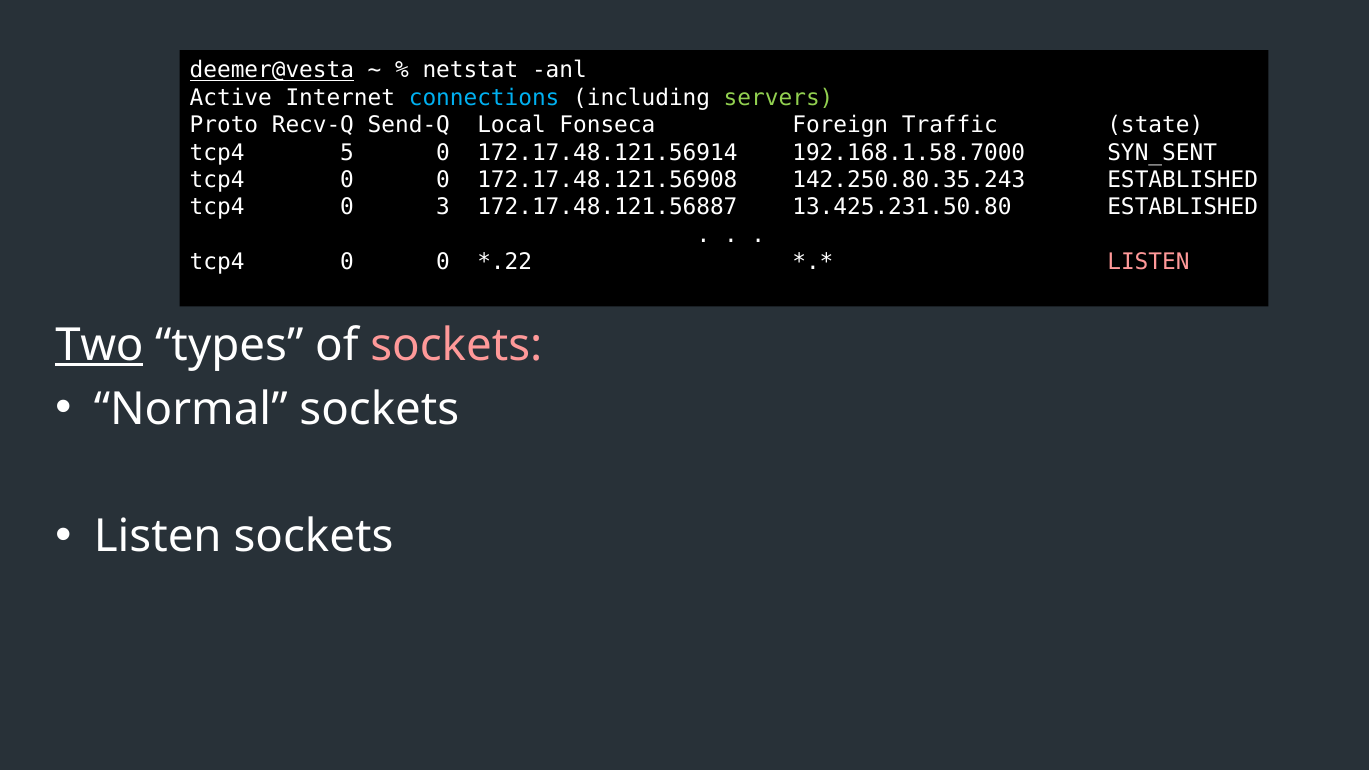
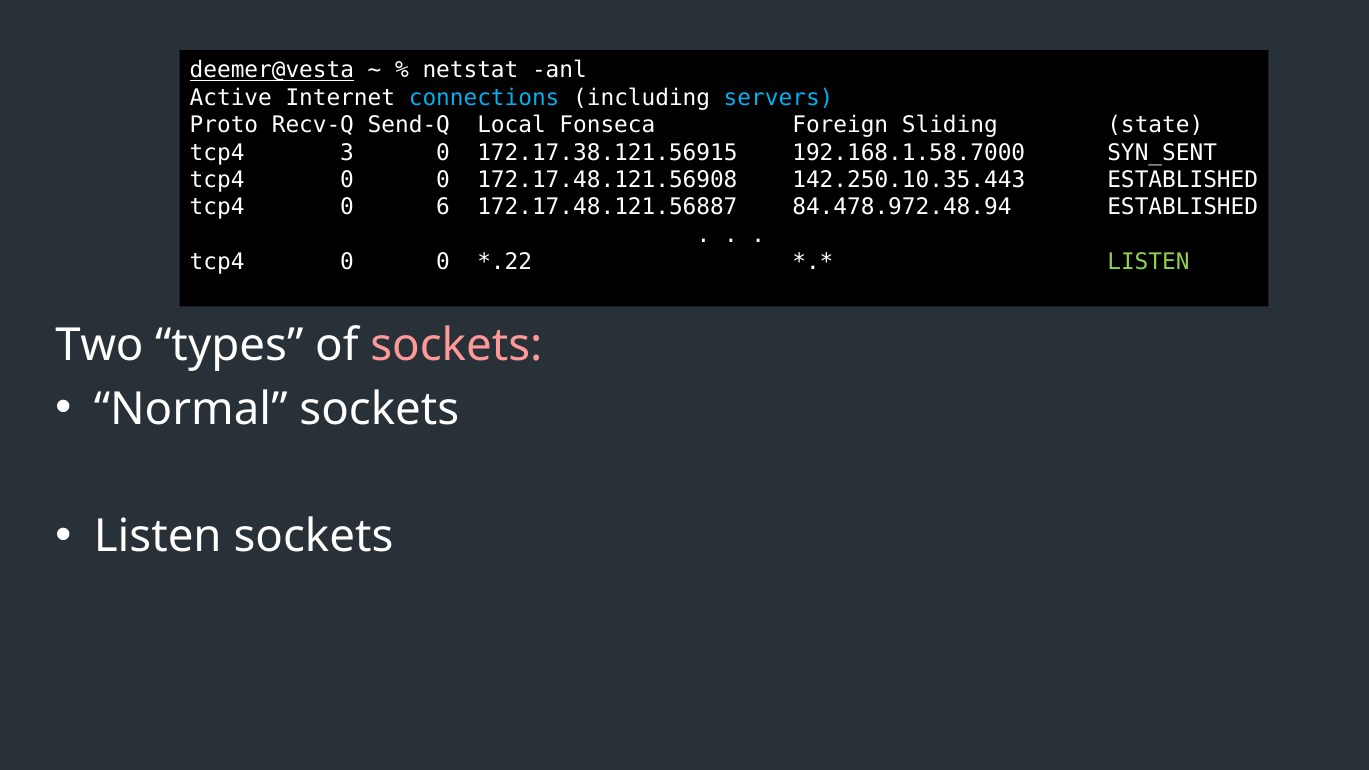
servers colour: light green -> light blue (779, 98)
Traffic: Traffic -> Sliding (950, 125)
5: 5 -> 3 (347, 153)
172.17.48.121.56914: 172.17.48.121.56914 -> 172.17.38.121.56915 (607, 153)
142.250.80.35.243: 142.250.80.35.243 -> 142.250.10.35.443 (909, 180)
3: 3 -> 6 (443, 207)
13.425.231.50.80: 13.425.231.50.80 -> 84.478.972.48.94 (902, 207)
LISTEN colour: pink -> light green (1148, 262)
Two underline: present -> none (99, 345)
